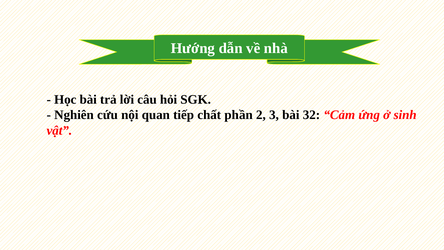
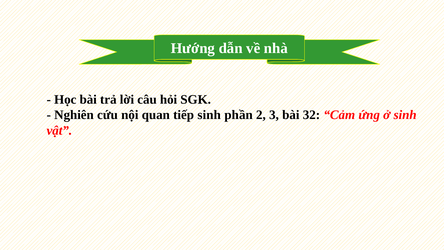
tiếp chất: chất -> sinh (209, 115)
